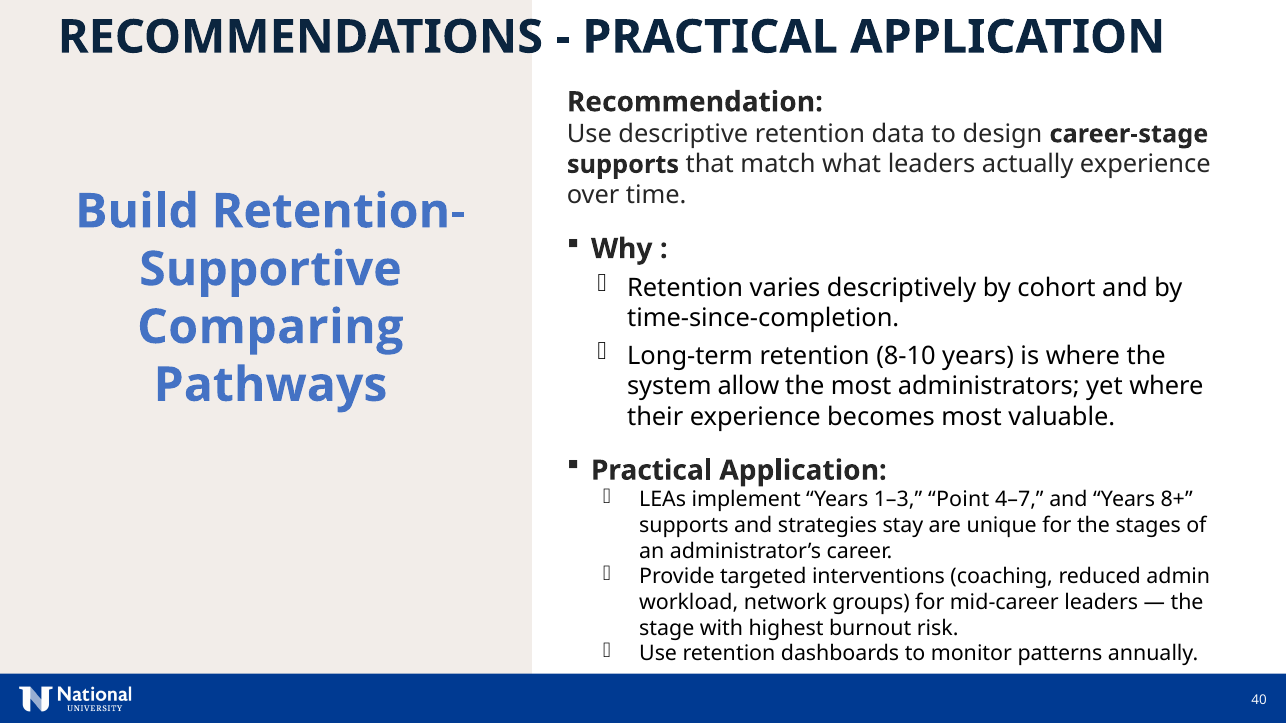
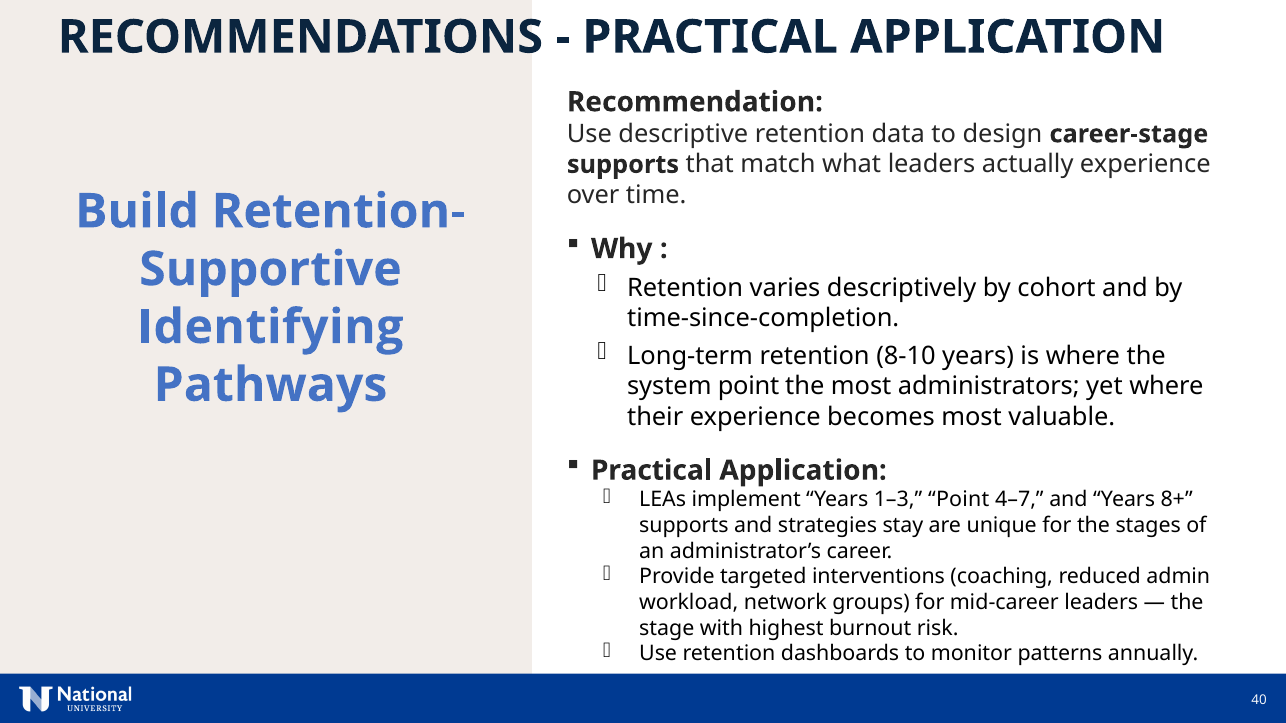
Comparing: Comparing -> Identifying (270, 327)
system allow: allow -> point (749, 386)
